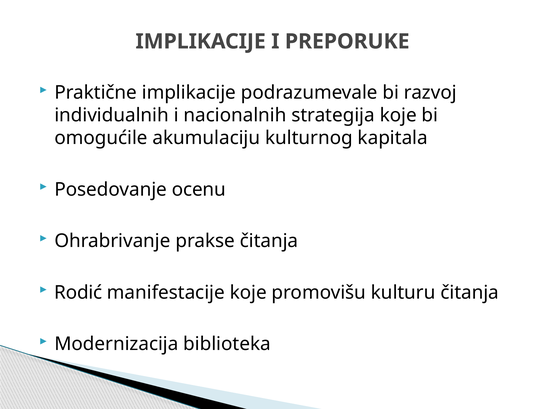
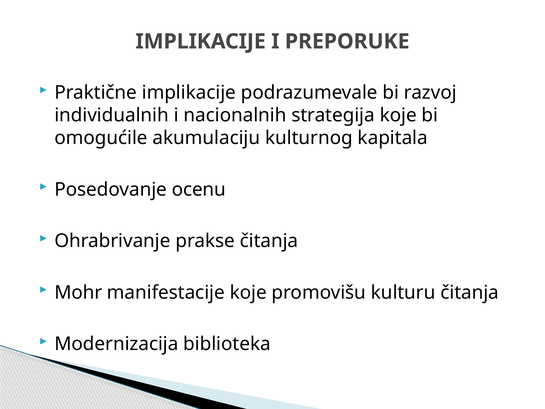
Rodić: Rodić -> Mohr (78, 292)
